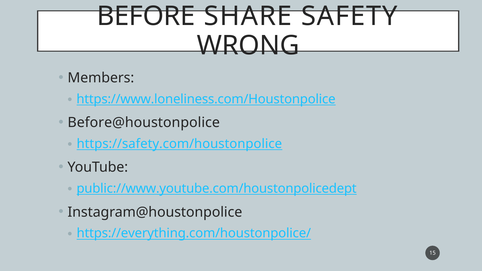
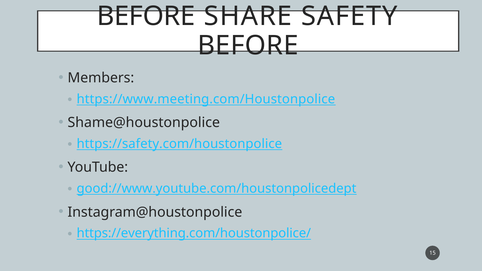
WRONG: WRONG -> BEFORE (248, 45)
https://www.loneliness.com/Houstonpolice: https://www.loneliness.com/Houstonpolice -> https://www.meeting.com/Houstonpolice (206, 99)
Before@houstonpolice: Before@houstonpolice -> Shame@houstonpolice (144, 123)
public://www.youtube.com/houstonpolicedept: public://www.youtube.com/houstonpolicedept -> good://www.youtube.com/houstonpolicedept (216, 189)
